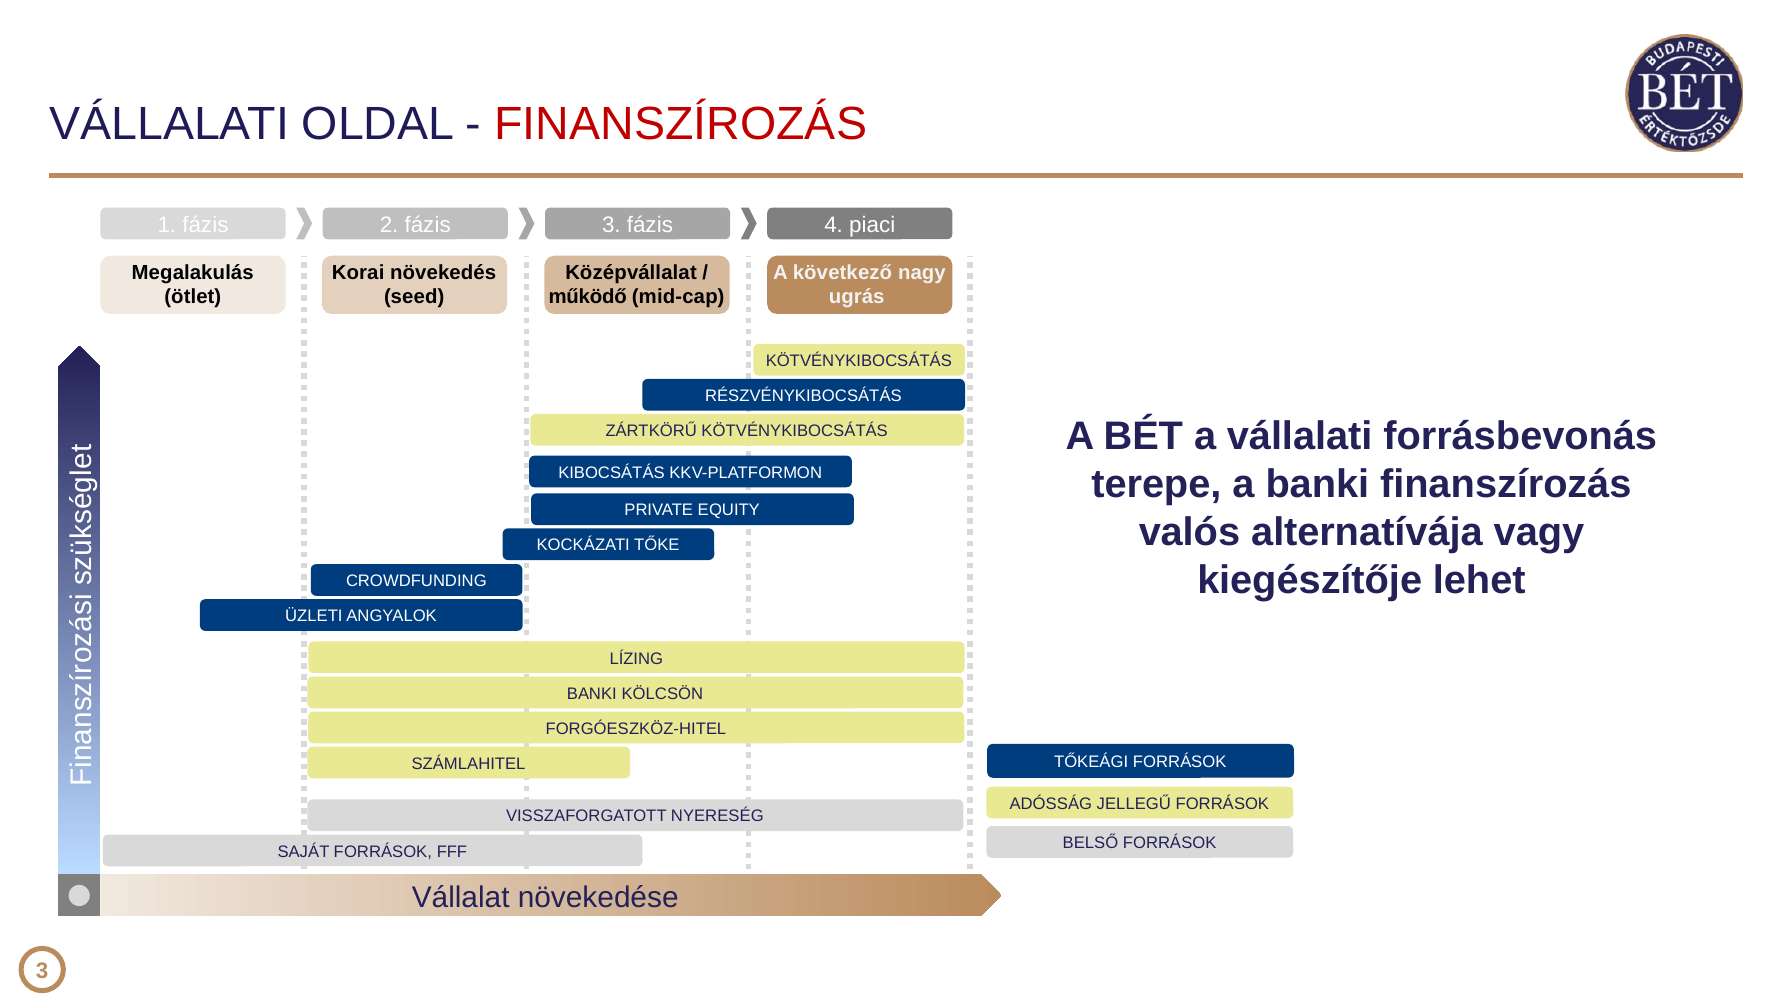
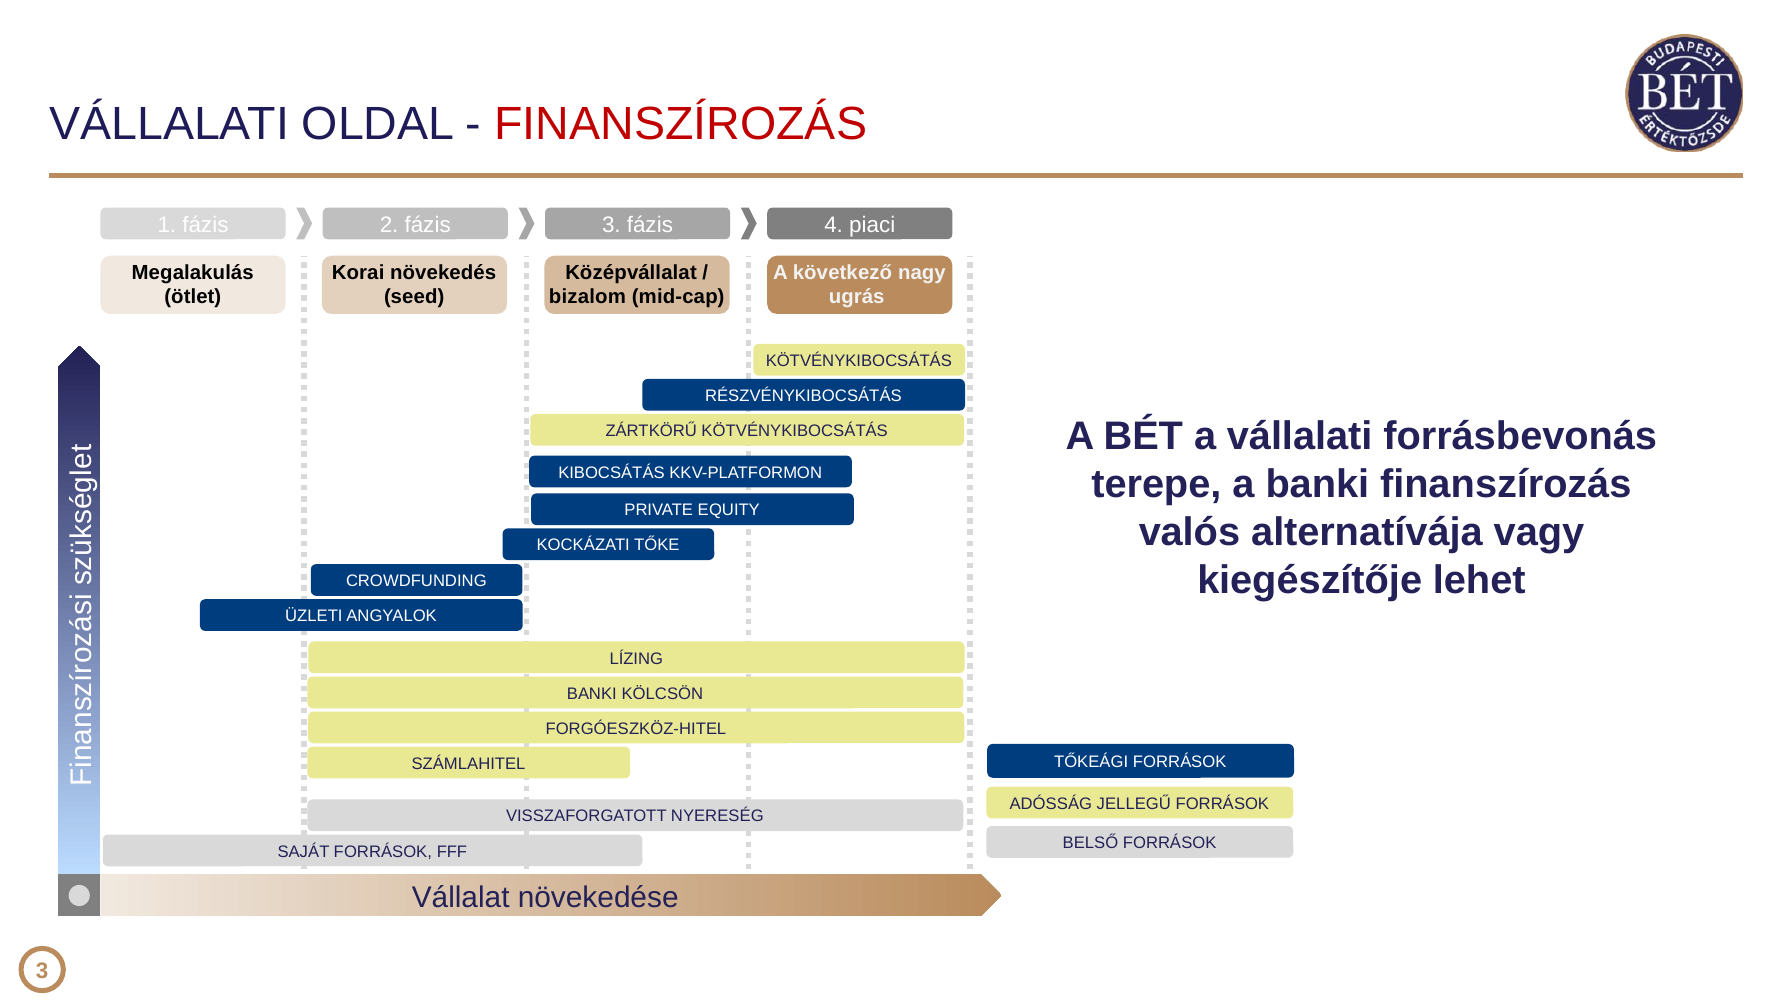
működő: működő -> bizalom (587, 297)
